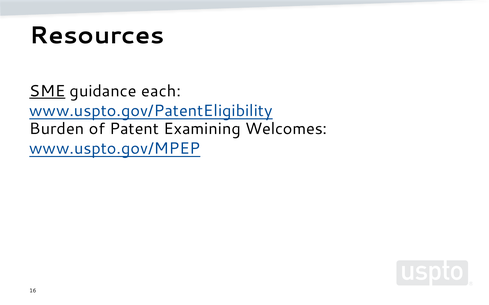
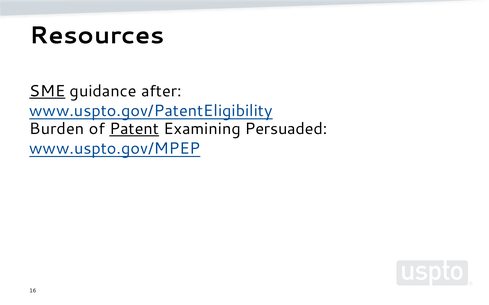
each: each -> after (161, 91)
Patent underline: none -> present (134, 129)
Welcomes: Welcomes -> Persuaded (286, 129)
